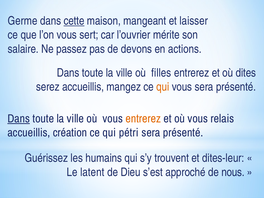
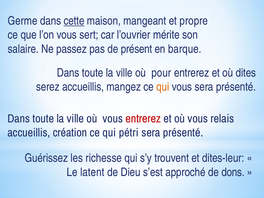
laisser: laisser -> propre (194, 21)
devons: devons -> présent (137, 49)
actions: actions -> barque (185, 49)
filles: filles -> pour (161, 73)
Dans underline: present -> none (19, 119)
entrerez colour: orange -> red (143, 119)
humains: humains -> richesse (104, 158)
nous: nous -> dons (233, 172)
